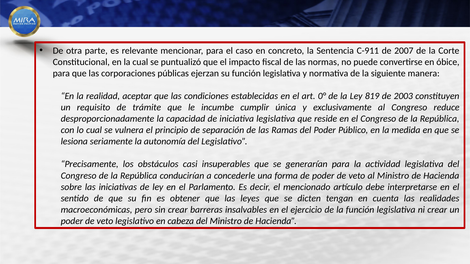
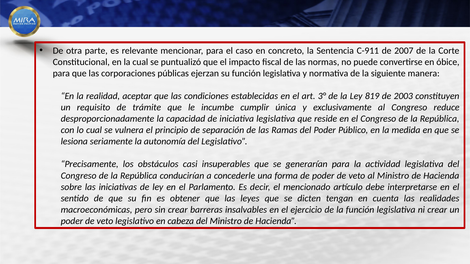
0°: 0° -> 3° (322, 96)
